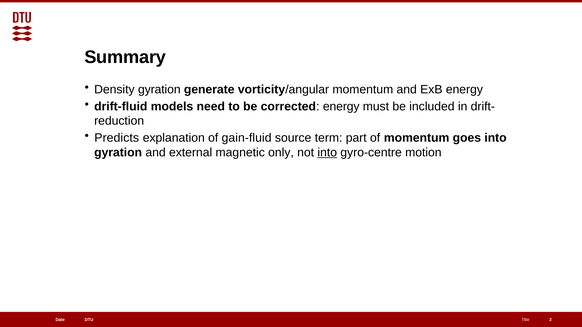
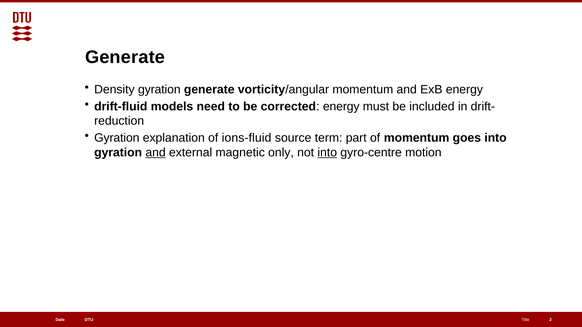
Summary: Summary -> Generate (125, 57)
Predicts: Predicts -> Gyration (117, 138)
gain-fluid: gain-fluid -> ions-fluid (247, 138)
and underline: none -> present (156, 153)
